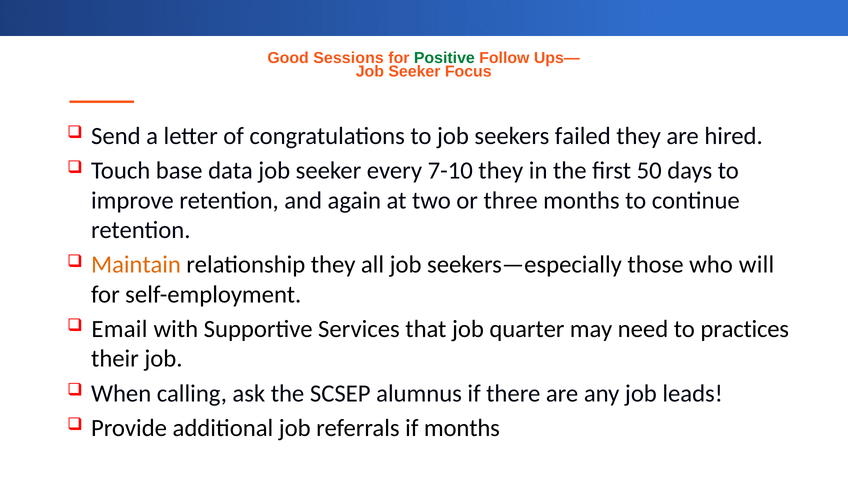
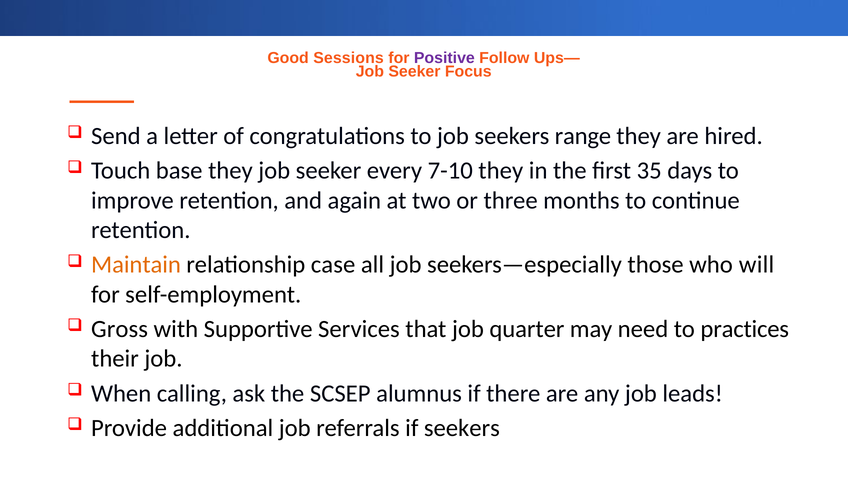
Positive colour: green -> purple (444, 58)
failed: failed -> range (583, 136)
base data: data -> they (230, 171)
50: 50 -> 35 (649, 171)
relationship they: they -> case (333, 265)
Email: Email -> Gross (120, 329)
if months: months -> seekers (462, 428)
